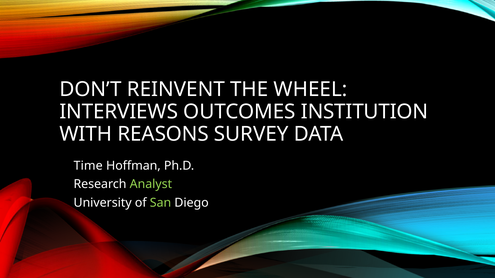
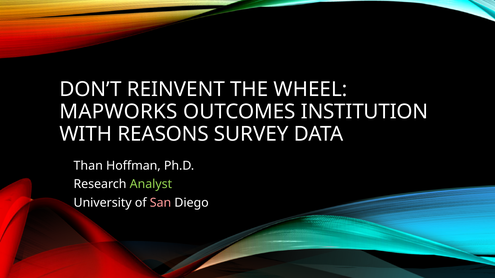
INTERVIEWS: INTERVIEWS -> MAPWORKS (119, 112)
Time: Time -> Than (88, 166)
San colour: light green -> pink (161, 203)
